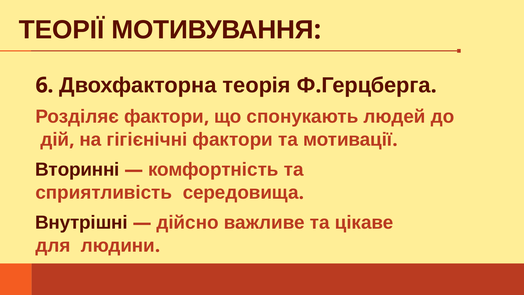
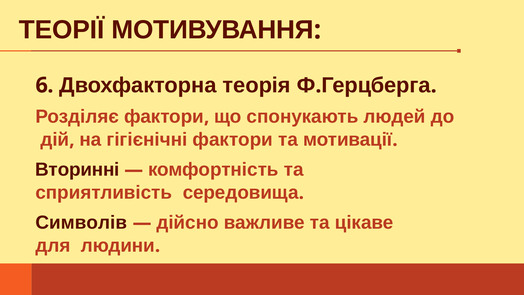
Внутрішні: Внутрішні -> Символів (81, 223)
